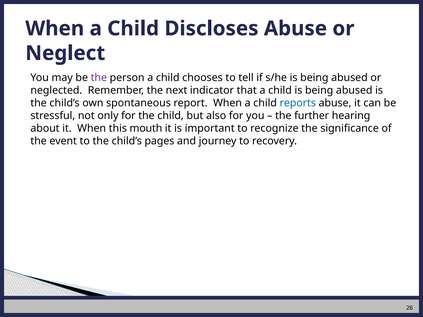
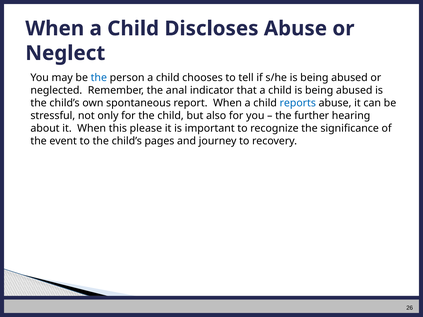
the colour: purple -> blue (99, 78)
next: next -> anal (176, 90)
mouth: mouth -> please (146, 128)
